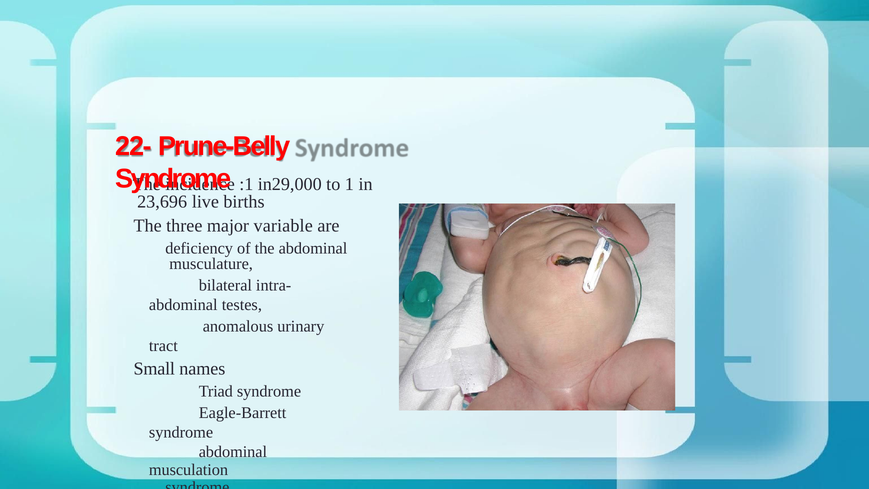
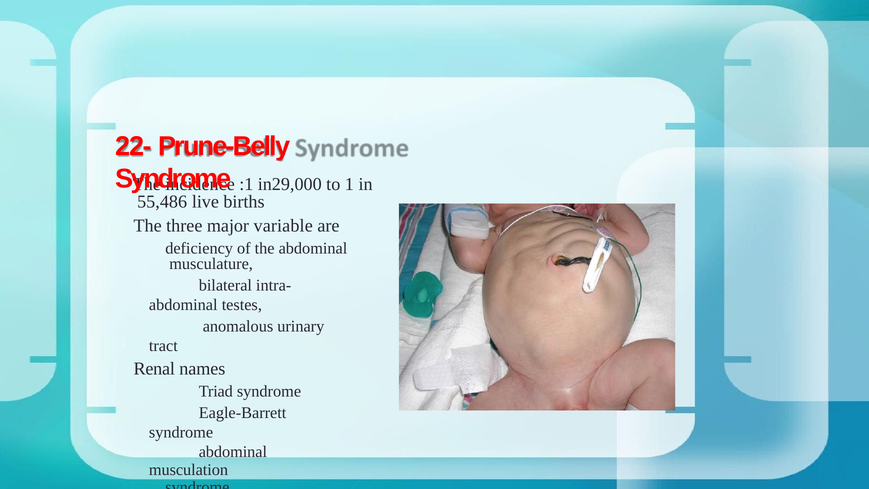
23,696: 23,696 -> 55,486 (162, 202)
Small: Small -> Renal (154, 369)
